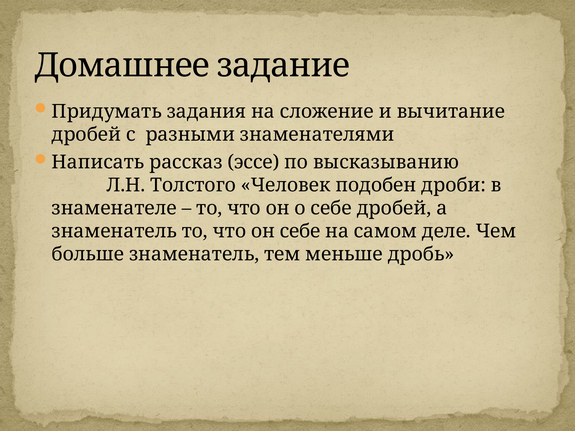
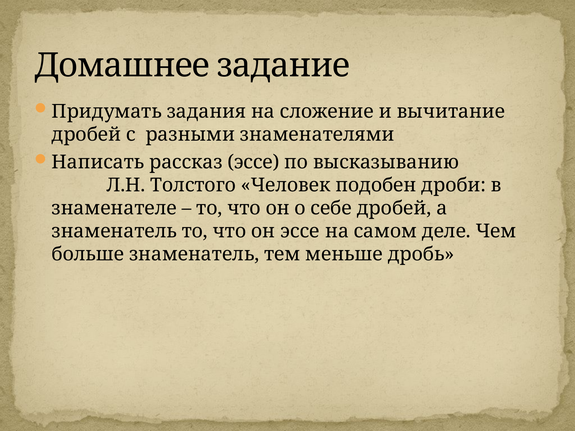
он себе: себе -> эссе (300, 231)
